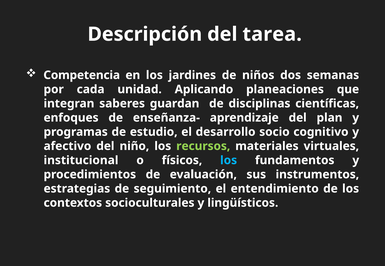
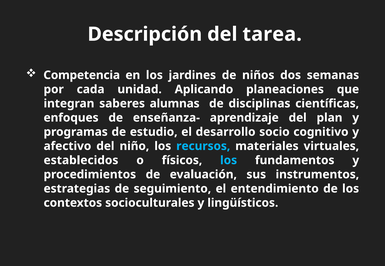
guardan: guardan -> alumnas (175, 104)
recursos colour: light green -> light blue (203, 146)
institucional: institucional -> establecidos (81, 161)
